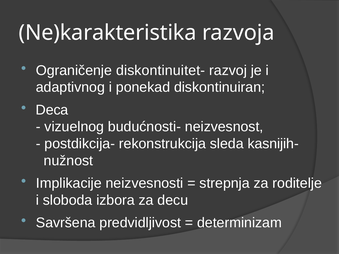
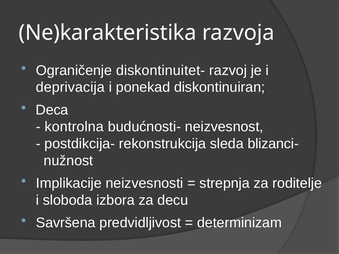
adaptivnog: adaptivnog -> deprivacija (70, 87)
vizuelnog: vizuelnog -> kontrolna (74, 127)
kasnijih-: kasnijih- -> blizanci- (273, 144)
